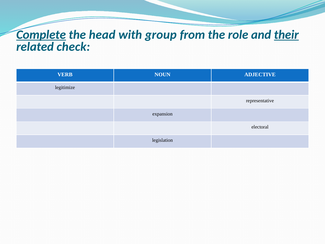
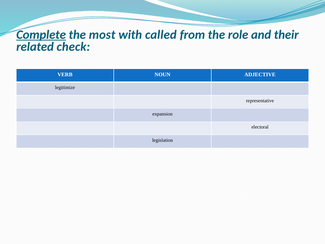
head: head -> most (102, 35)
group: group -> called (161, 35)
their underline: present -> none (286, 35)
